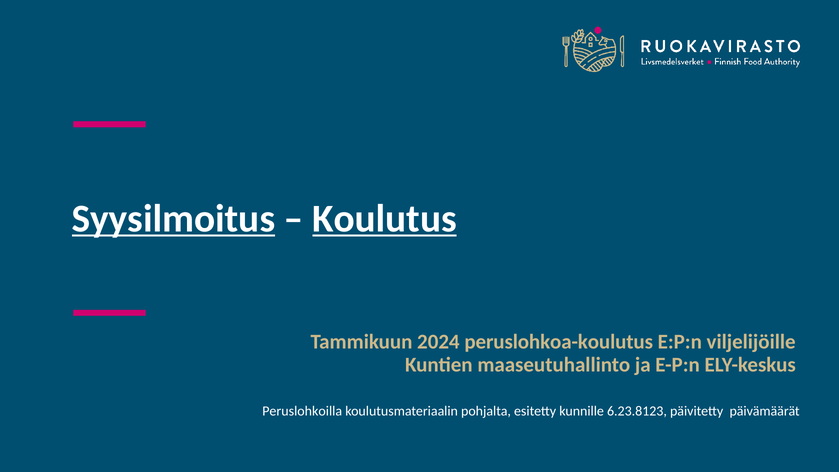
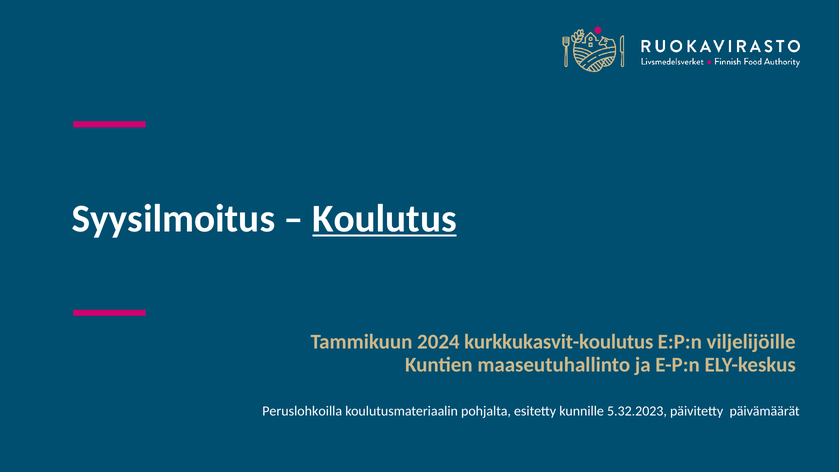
Syysilmoitus underline: present -> none (174, 219)
peruslohkoa-koulutus: peruslohkoa-koulutus -> kurkkukasvit-koulutus (559, 342)
6.23.8123: 6.23.8123 -> 5.32.2023 (637, 411)
